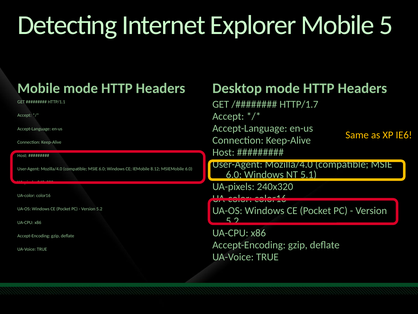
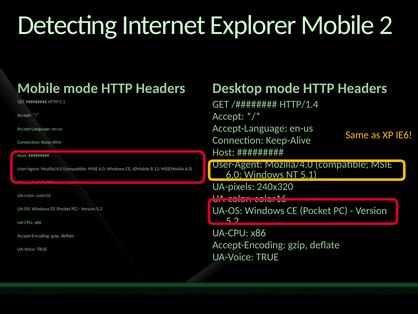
5: 5 -> 2 (386, 25)
HTTP/1.7: HTTP/1.7 -> HTTP/1.4 (299, 104)
